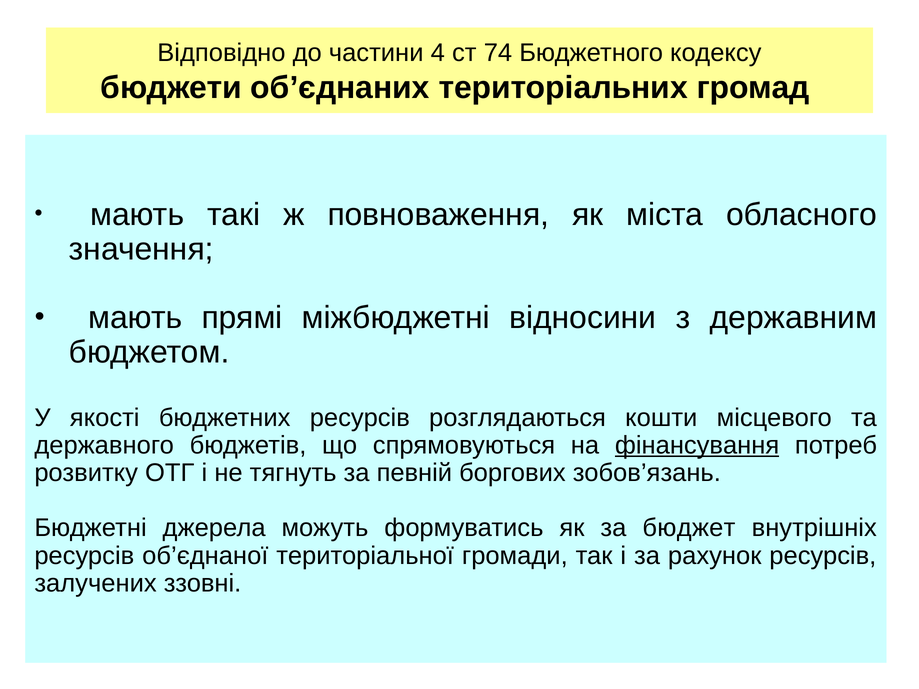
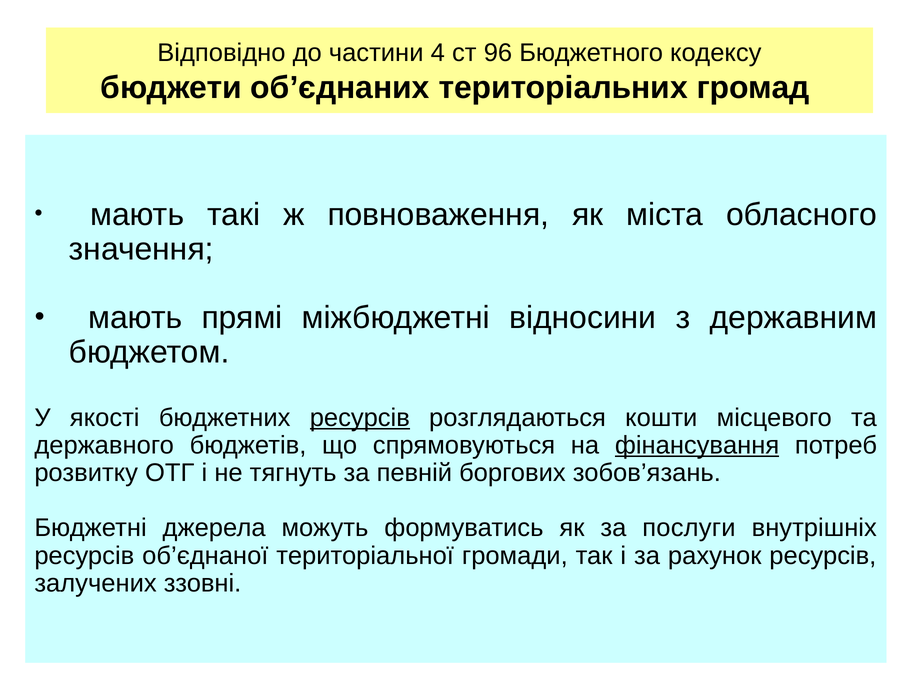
74: 74 -> 96 (498, 53)
ресурсів underline: none -> present (360, 418)
бюджет: бюджет -> послуги (689, 528)
